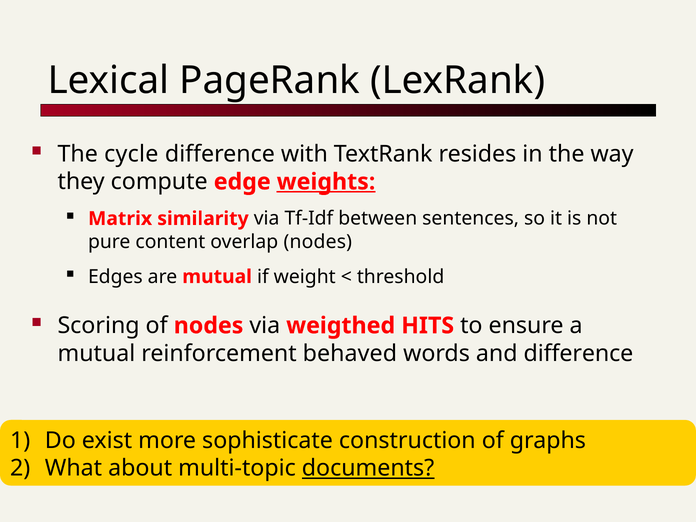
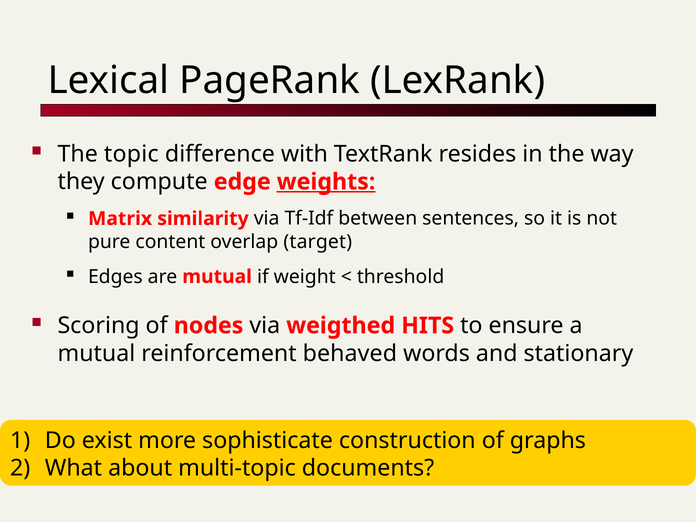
cycle: cycle -> topic (131, 154)
overlap nodes: nodes -> target (318, 242)
and difference: difference -> stationary (578, 353)
documents underline: present -> none (368, 468)
